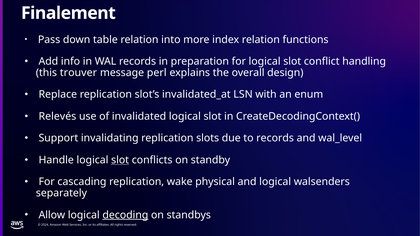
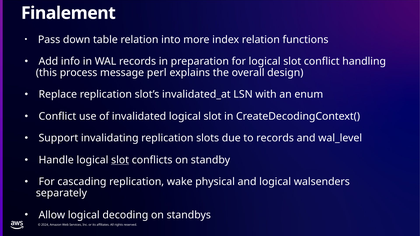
trouver: trouver -> process (79, 73)
Relevés: Relevés -> Conflict (57, 116)
decoding underline: present -> none (125, 215)
